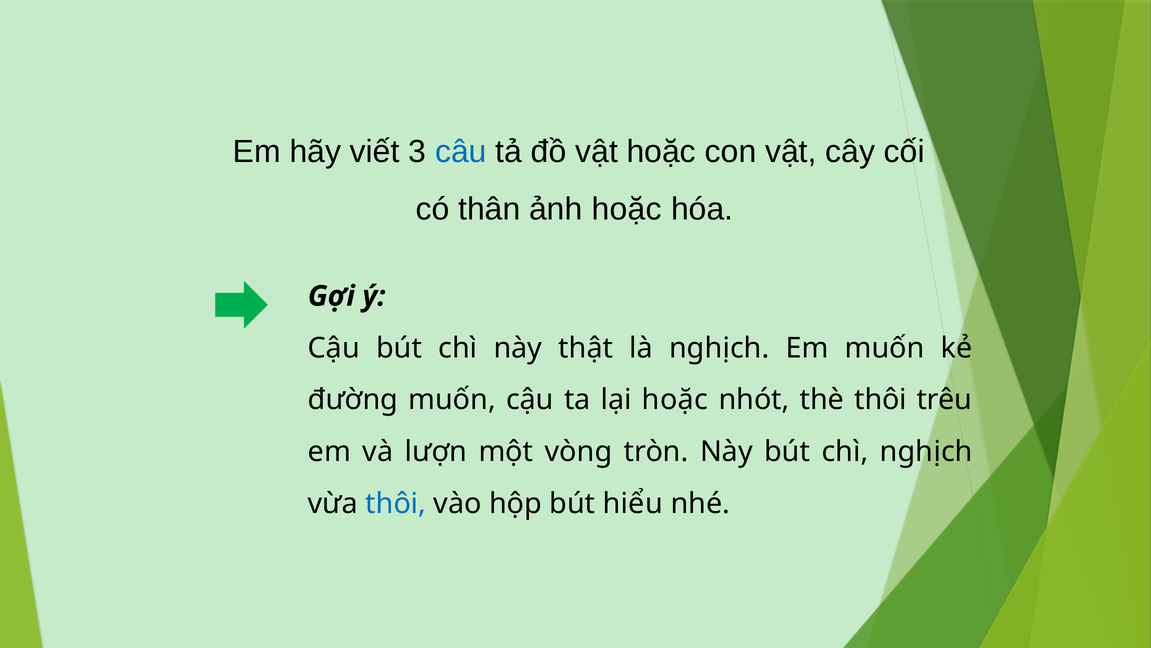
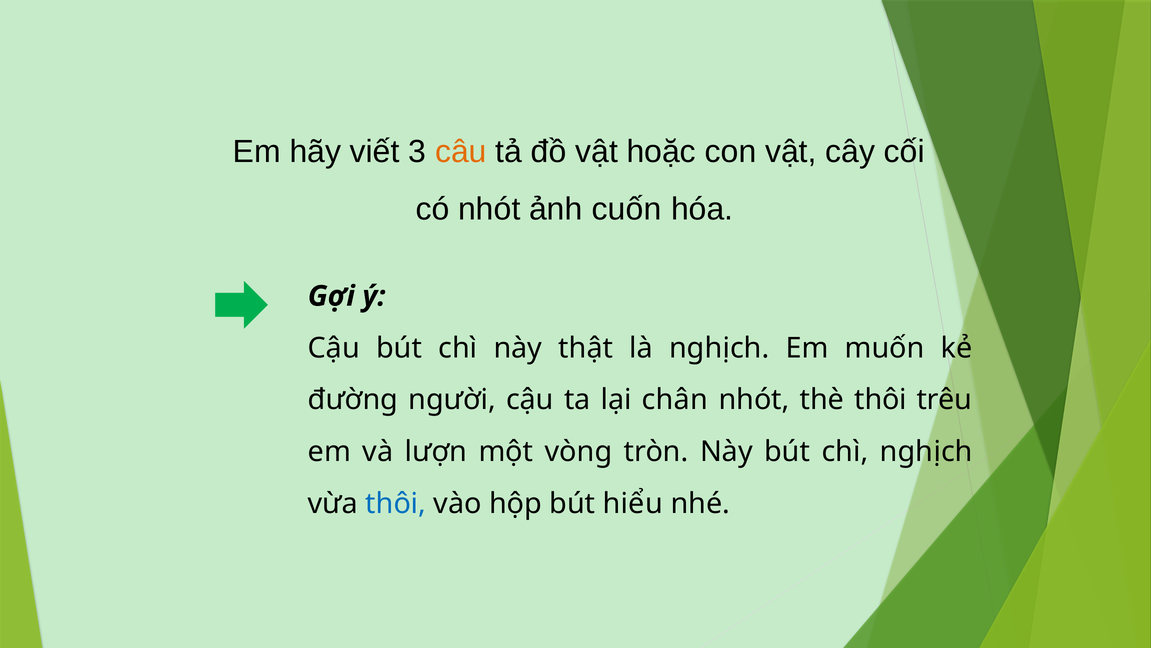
câu colour: blue -> orange (461, 151)
có thân: thân -> nhót (489, 209)
ảnh hoặc: hoặc -> cuốn (627, 209)
đường muốn: muốn -> người (452, 400)
lại hoặc: hoặc -> chân (675, 400)
